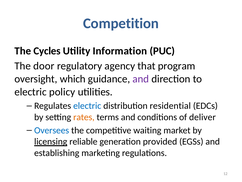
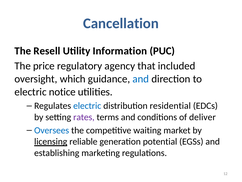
Competition: Competition -> Cancellation (121, 23)
Cycles: Cycles -> Resell (47, 51)
door: door -> price (44, 66)
program: program -> included (177, 66)
and colour: purple -> blue (141, 79)
policy: policy -> notice (62, 92)
rates colour: orange -> purple (84, 117)
provided: provided -> potential (160, 141)
